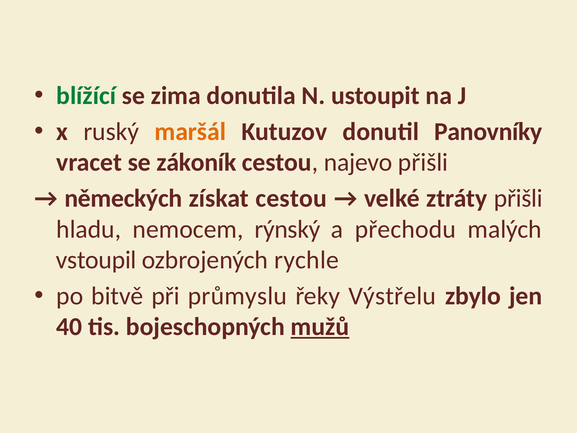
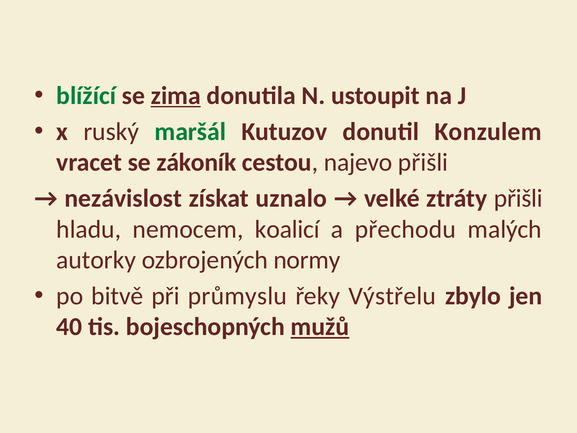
zima underline: none -> present (176, 96)
maršál colour: orange -> green (190, 132)
Panovníky: Panovníky -> Konzulem (488, 132)
německých: německých -> nezávislost (123, 198)
získat cestou: cestou -> uznalo (291, 198)
rýnský: rýnský -> koalicí (287, 229)
vstoupil: vstoupil -> autorky (96, 260)
rychle: rychle -> normy (307, 260)
